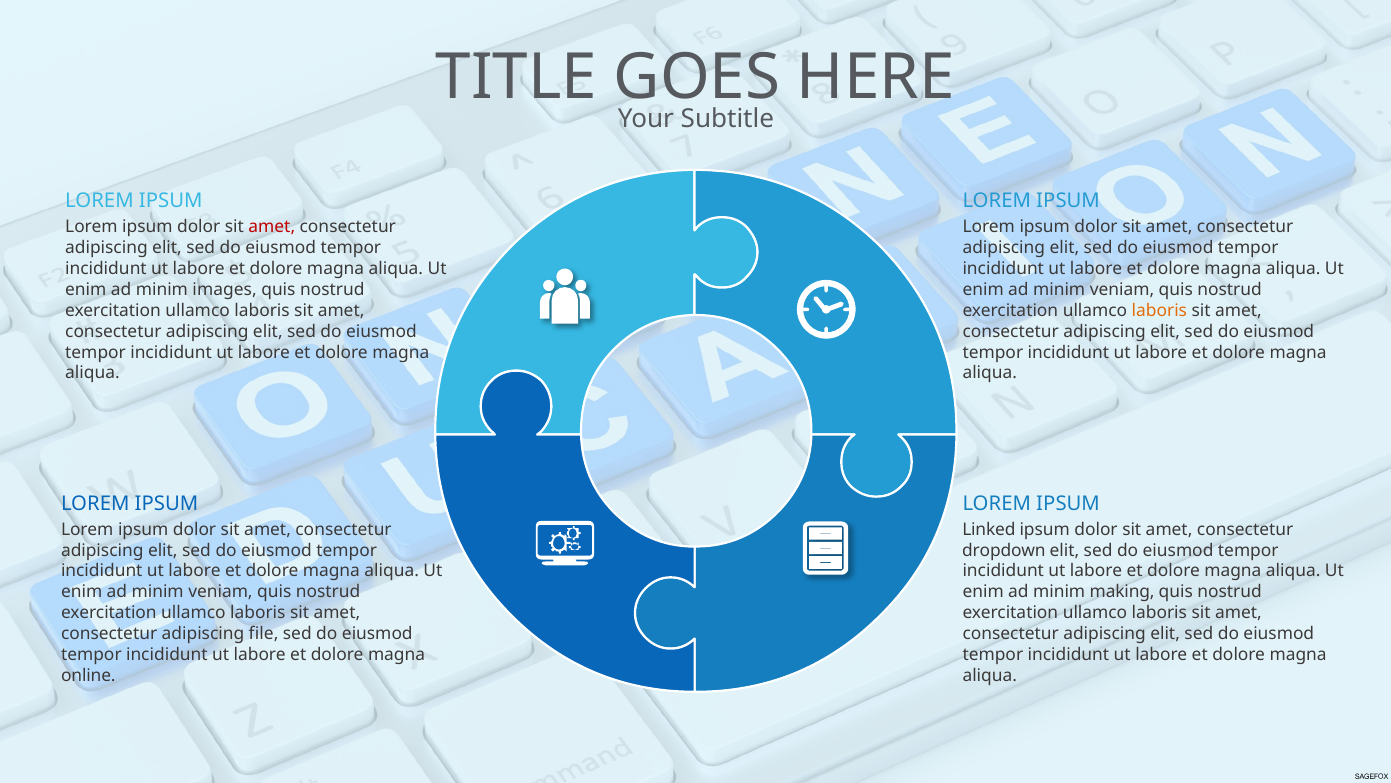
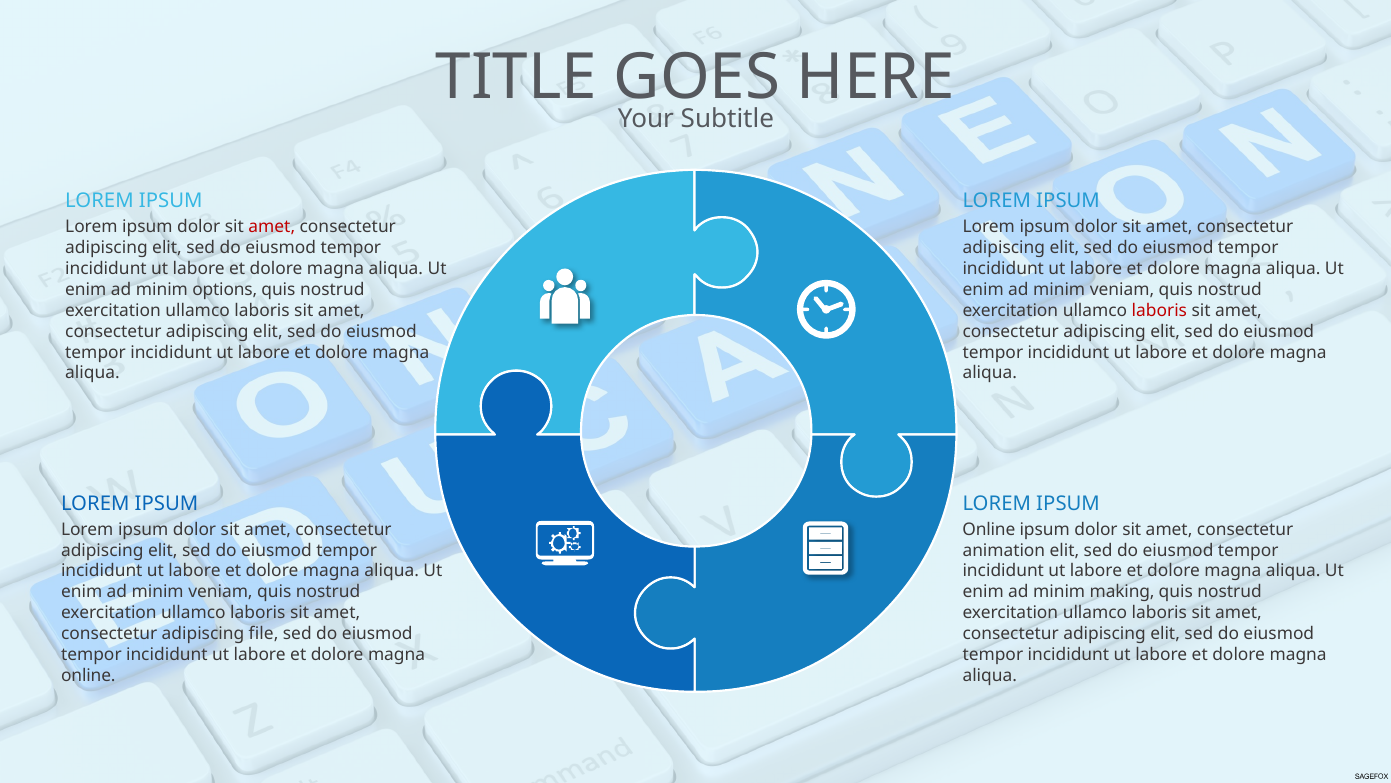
images: images -> options (225, 289)
laboris colour: orange -> red (1159, 310)
Linked: Linked -> Online (989, 529)
dropdown: dropdown -> animation (1004, 550)
